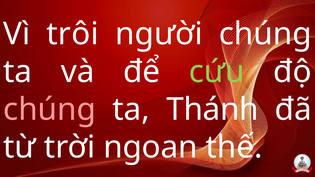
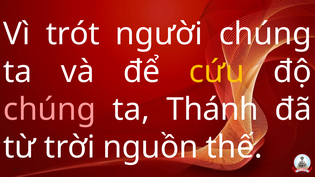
trôi: trôi -> trót (73, 34)
cứu colour: light green -> yellow (217, 72)
ngoan: ngoan -> nguồn (150, 147)
